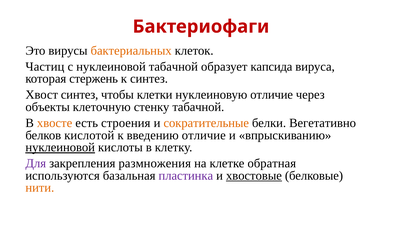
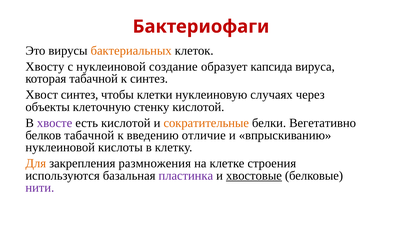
Частиц: Частиц -> Хвосту (45, 67)
нуклеиновой табачной: табачной -> создание (173, 67)
которая стержень: стержень -> табачной (94, 79)
нуклеиновую отличие: отличие -> случаях (272, 95)
стенку табачной: табачной -> кислотой (198, 107)
хвосте colour: orange -> purple (55, 123)
есть строения: строения -> кислотой (126, 123)
белков кислотой: кислотой -> табачной (89, 135)
нуклеиновой underline: present -> none (60, 147)
Для colour: purple -> orange (36, 163)
обратная: обратная -> строения (272, 163)
нити colour: orange -> purple (40, 188)
